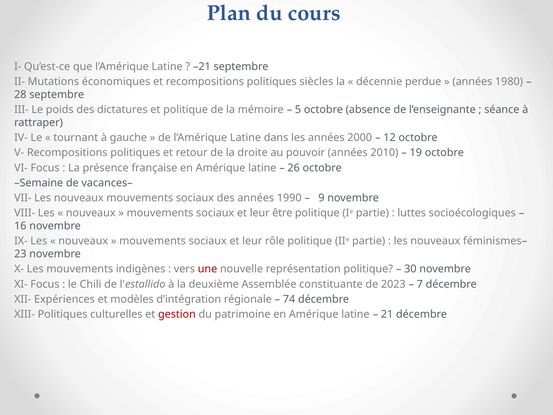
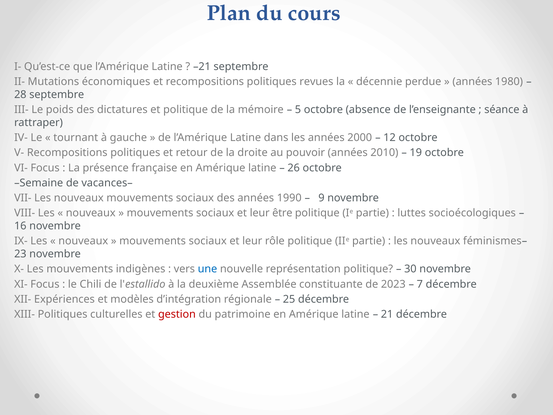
siècles: siècles -> revues (316, 82)
une colour: red -> blue (207, 269)
74: 74 -> 25 (289, 299)
